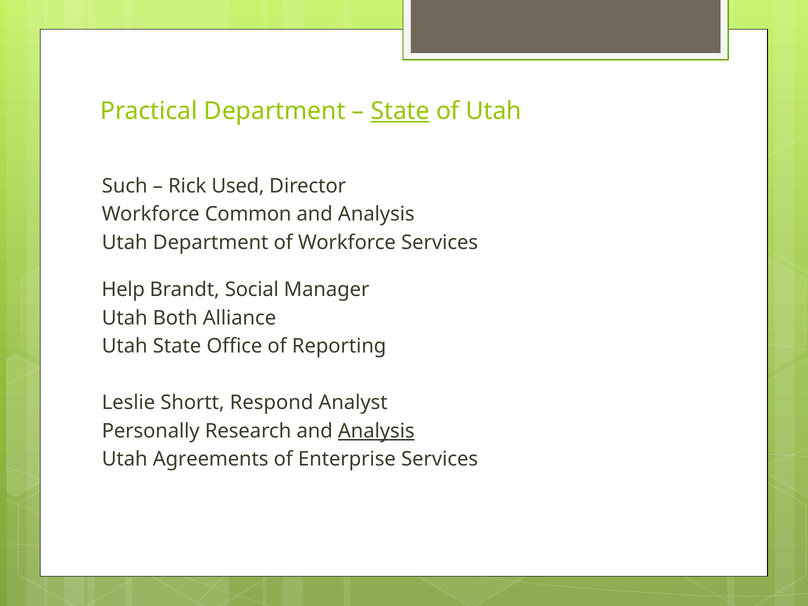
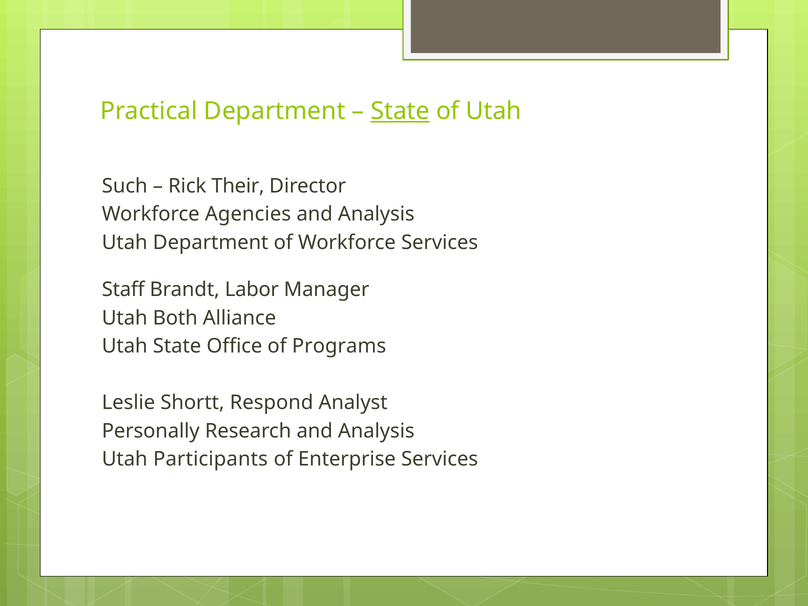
Used: Used -> Their (238, 186)
Common: Common -> Agencies (248, 214)
Help: Help -> Staff (123, 290)
Social: Social -> Labor (252, 290)
Reporting: Reporting -> Programs (339, 346)
Analysis underline: present -> none (376, 431)
Agreements: Agreements -> Participants (211, 459)
